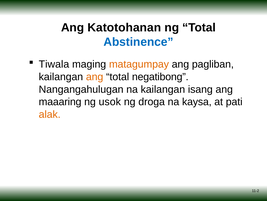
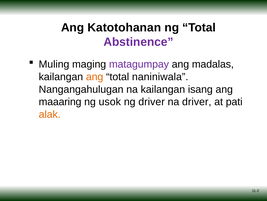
Abstinence colour: blue -> purple (138, 42)
Tiwala: Tiwala -> Muling (54, 64)
matagumpay colour: orange -> purple (139, 64)
pagliban: pagliban -> madalas (213, 64)
negatibong: negatibong -> naniniwala (160, 77)
ng droga: droga -> driver (152, 102)
na kaysa: kaysa -> driver (197, 102)
